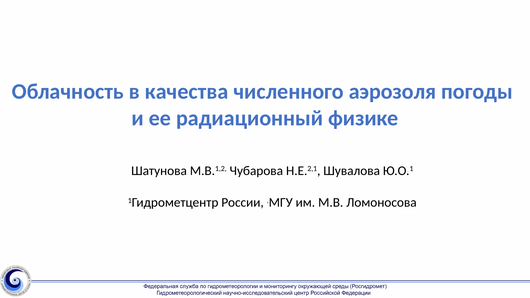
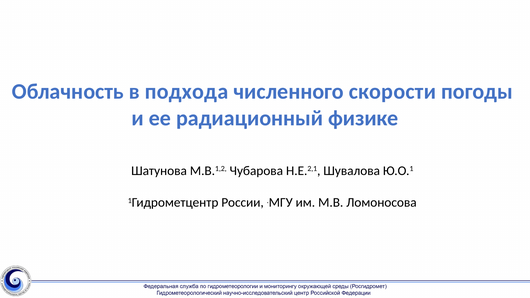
качества: качества -> подхода (186, 92)
аэрозоля: аэрозоля -> скорости (392, 92)
